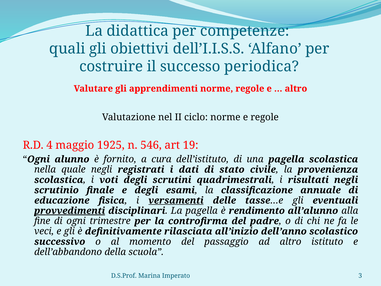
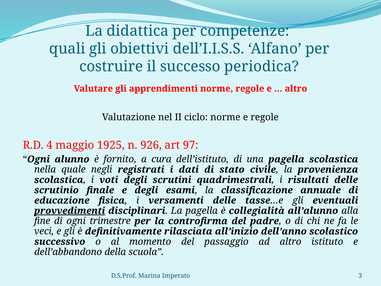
546: 546 -> 926 (151, 145)
19: 19 -> 97 (191, 145)
risultati negli: negli -> delle (346, 180)
versamenti underline: present -> none (176, 200)
rendimento: rendimento -> collegialità (257, 211)
